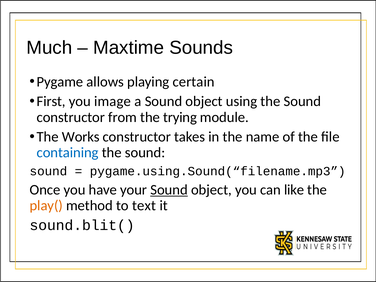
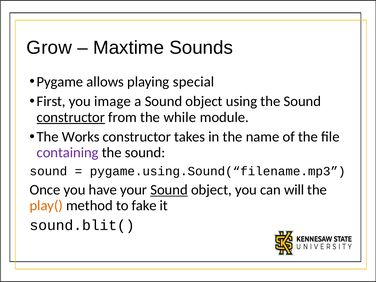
Much: Much -> Grow (49, 48)
certain: certain -> special (194, 82)
constructor underline: none -> present (71, 117)
trying: trying -> while (180, 117)
containing colour: blue -> purple (68, 153)
like: like -> will (294, 190)
text: text -> fake (144, 206)
